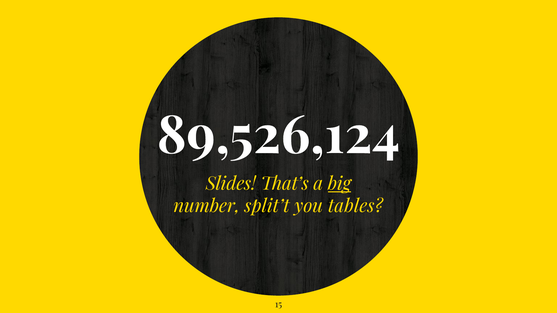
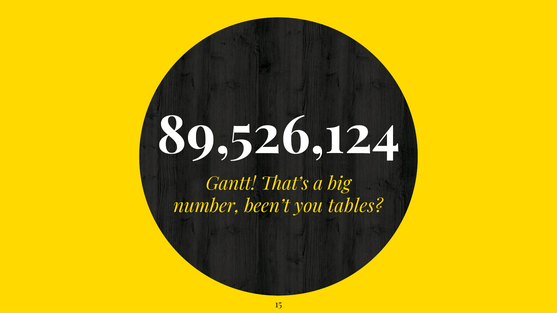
Slides: Slides -> Gantt (231, 184)
big underline: present -> none (339, 184)
split’t: split’t -> been’t (267, 206)
